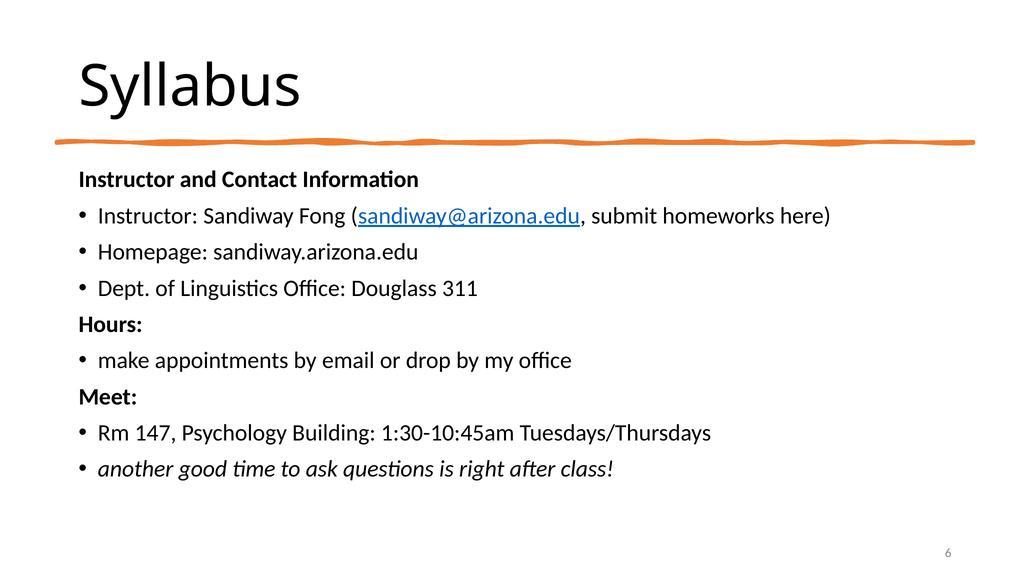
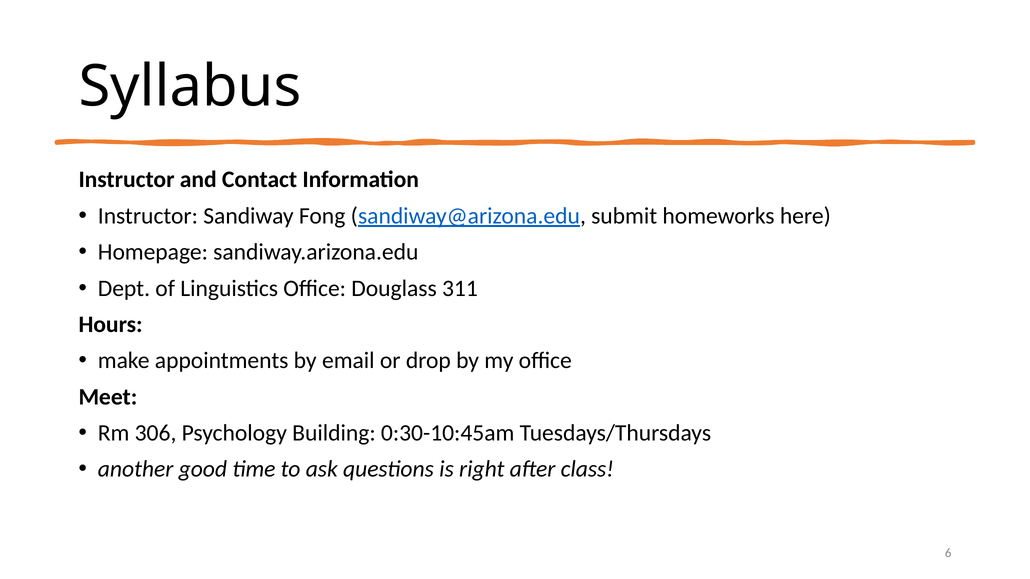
147: 147 -> 306 (156, 433)
1:30-10:45am: 1:30-10:45am -> 0:30-10:45am (448, 433)
